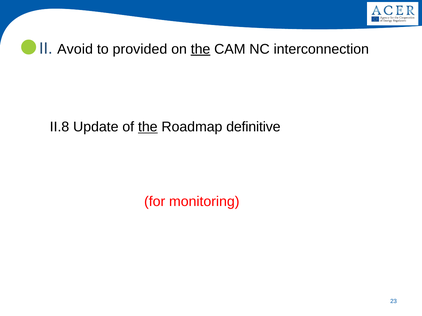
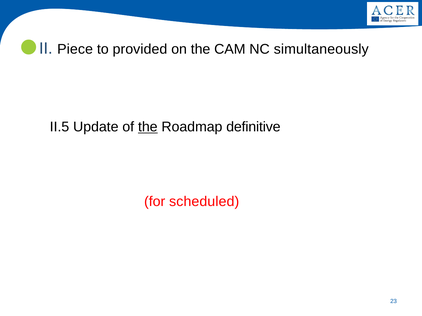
Avoid: Avoid -> Piece (75, 49)
the underline: present -> none (201, 49)
interconnection: interconnection -> simultaneously (321, 49)
II.8: II.8 -> II.5 (59, 127)
monitoring: monitoring -> scheduled (204, 202)
